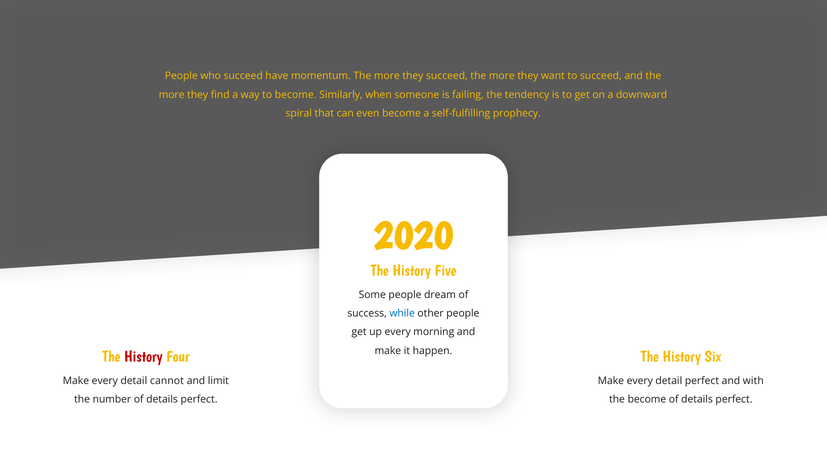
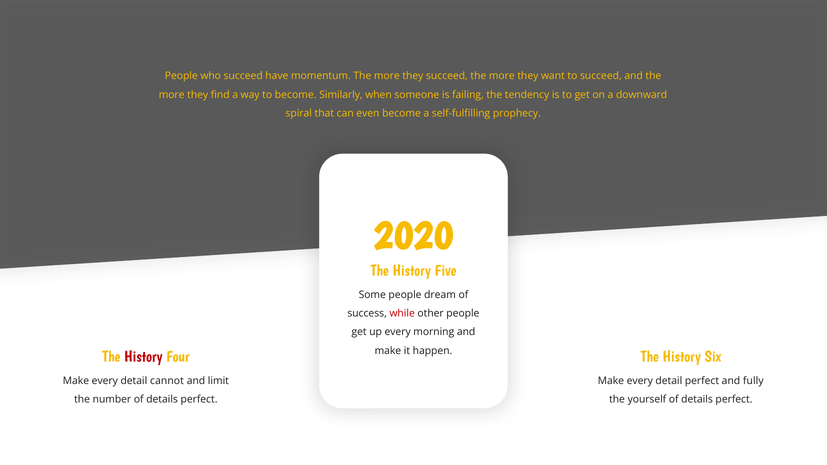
while colour: blue -> red (402, 314)
with: with -> fully (753, 381)
the become: become -> yourself (647, 399)
